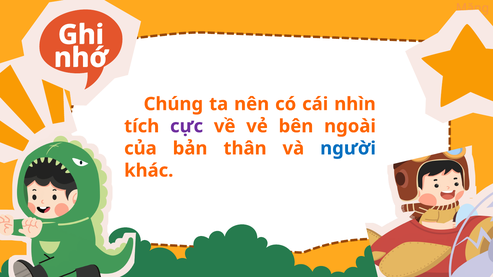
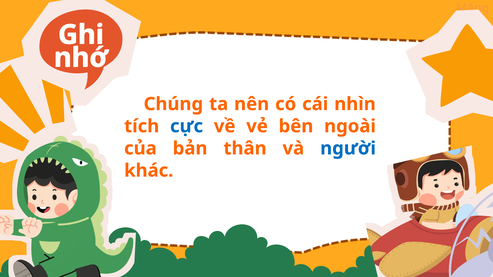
cực colour: purple -> blue (187, 126)
